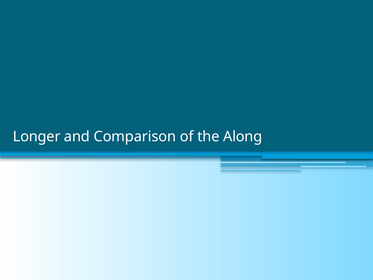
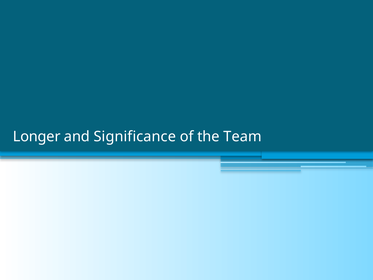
Comparison: Comparison -> Significance (135, 137)
Along: Along -> Team (243, 137)
